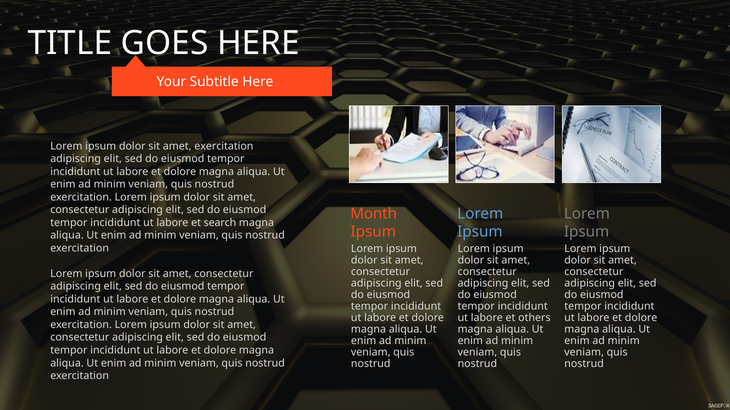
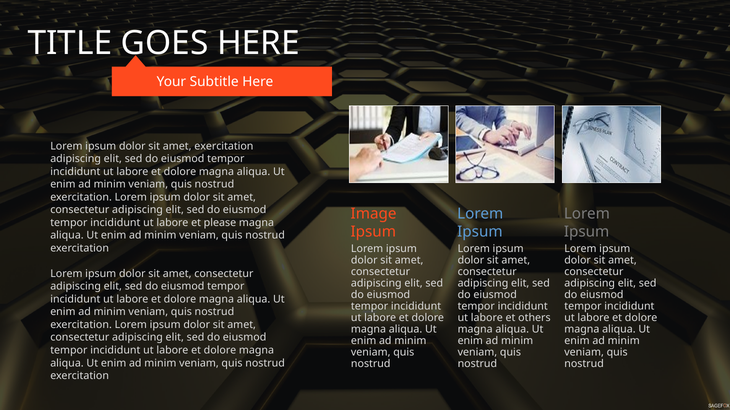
Month: Month -> Image (374, 214)
search: search -> please (220, 223)
